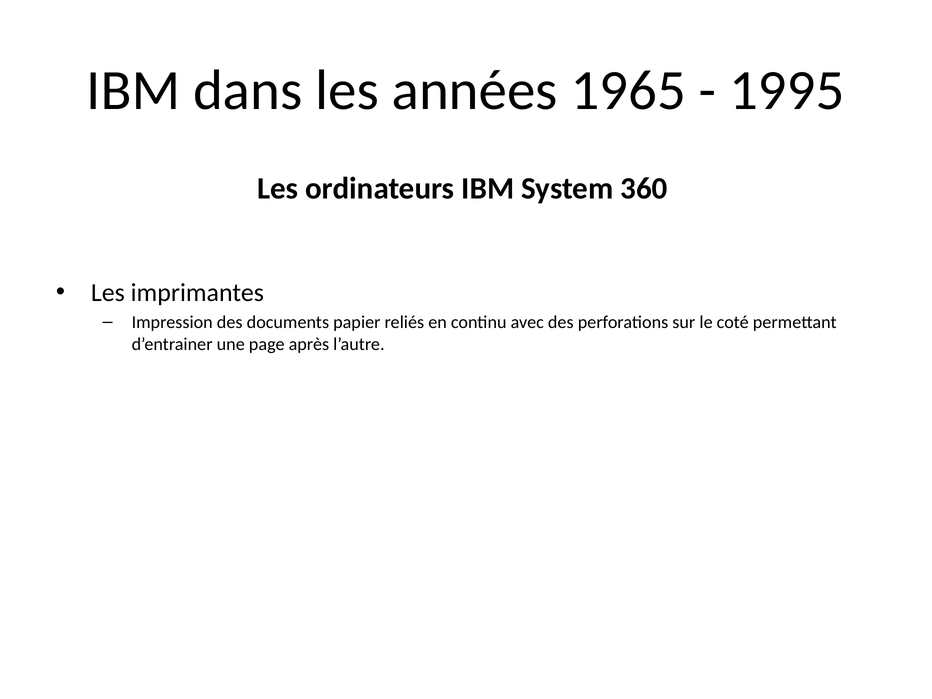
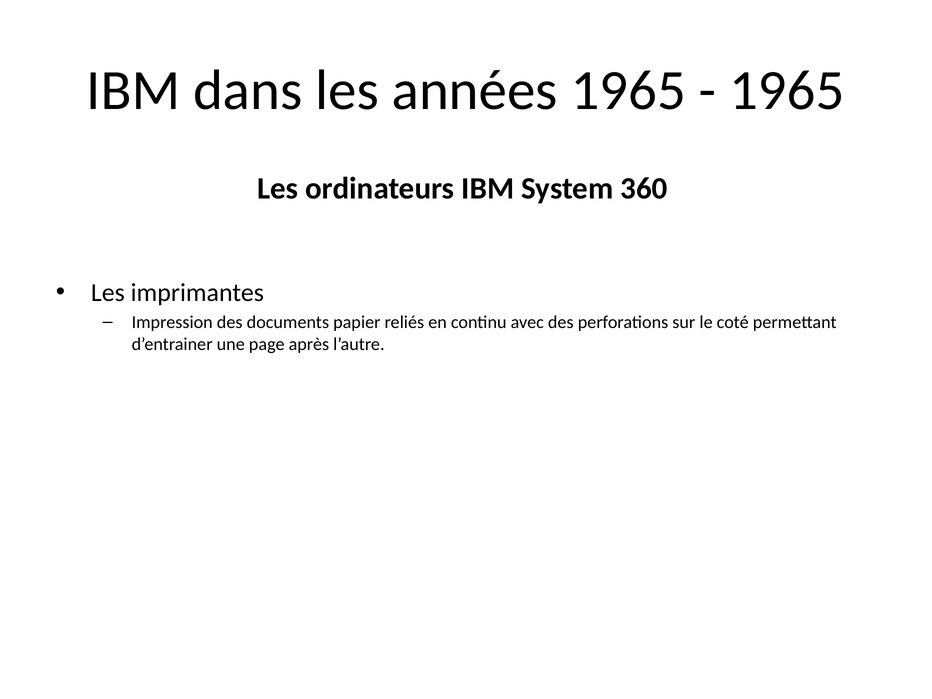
1995: 1995 -> 1965 (787, 90)
